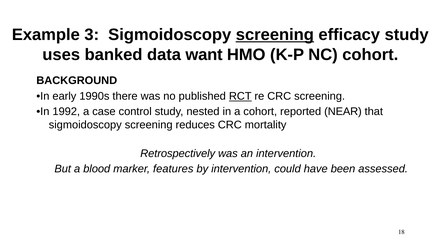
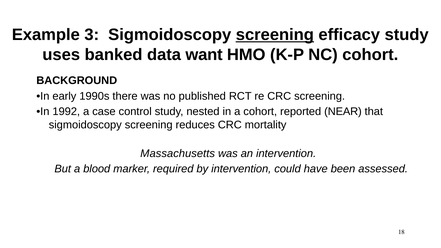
RCT underline: present -> none (240, 96)
Retrospectively: Retrospectively -> Massachusetts (178, 153)
features: features -> required (173, 169)
